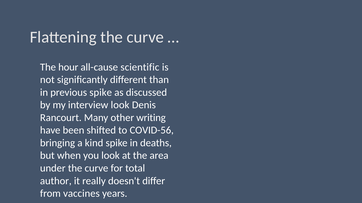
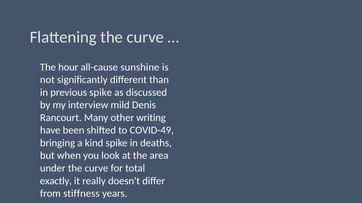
all-cause scientific: scientific -> sunshine (140, 67)
interview look: look -> mild (120, 105)
COVID-56: COVID-56 -> COVID-49 (152, 131)
author: author -> exactly (56, 181)
vaccines: vaccines -> stiffness (81, 194)
